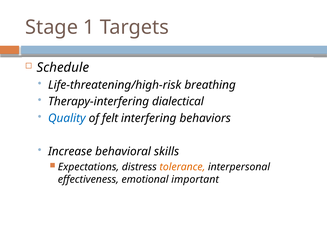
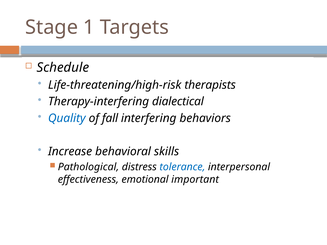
breathing: breathing -> therapists (210, 85)
felt: felt -> fall (110, 118)
Expectations: Expectations -> Pathological (88, 167)
tolerance colour: orange -> blue (182, 167)
